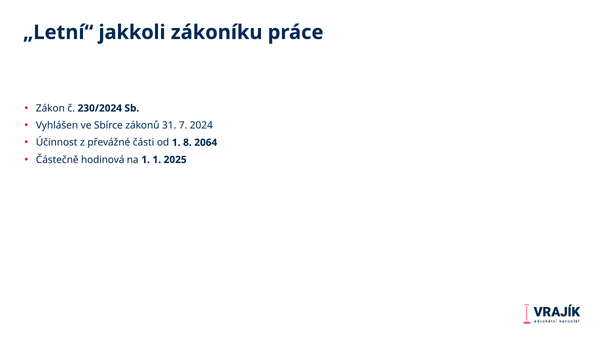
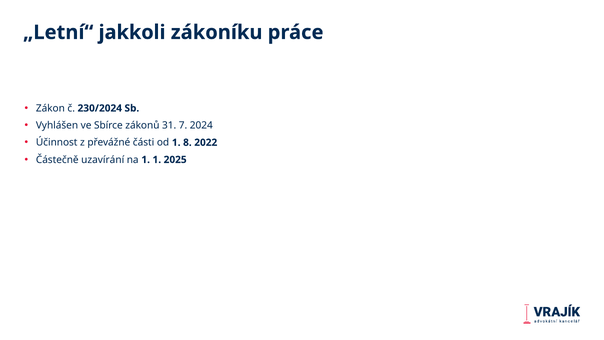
2064: 2064 -> 2022 (206, 142)
hodinová: hodinová -> uzavírání (103, 160)
